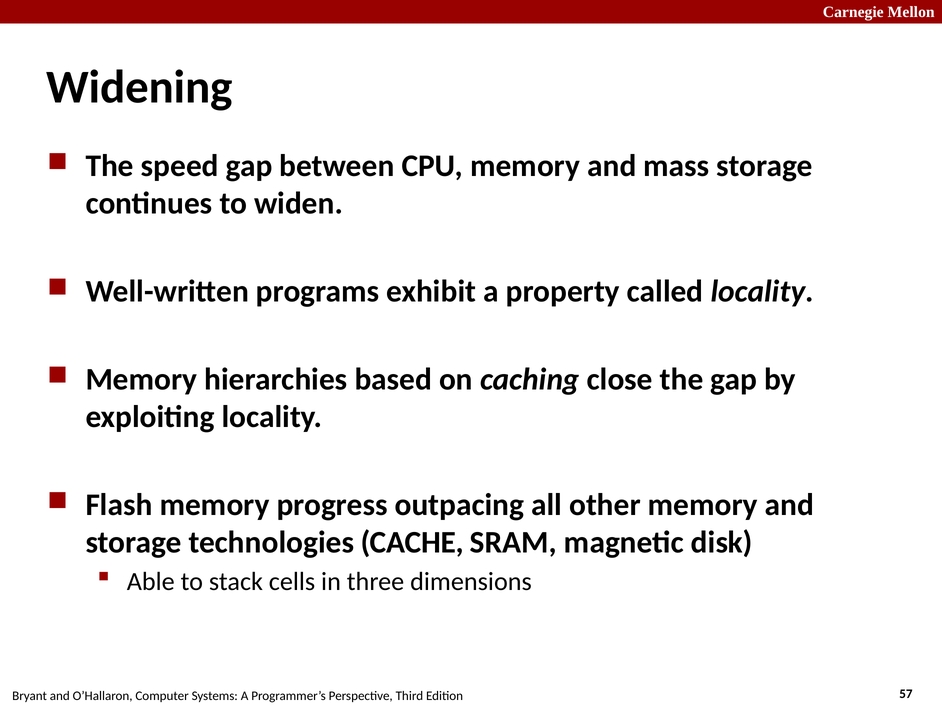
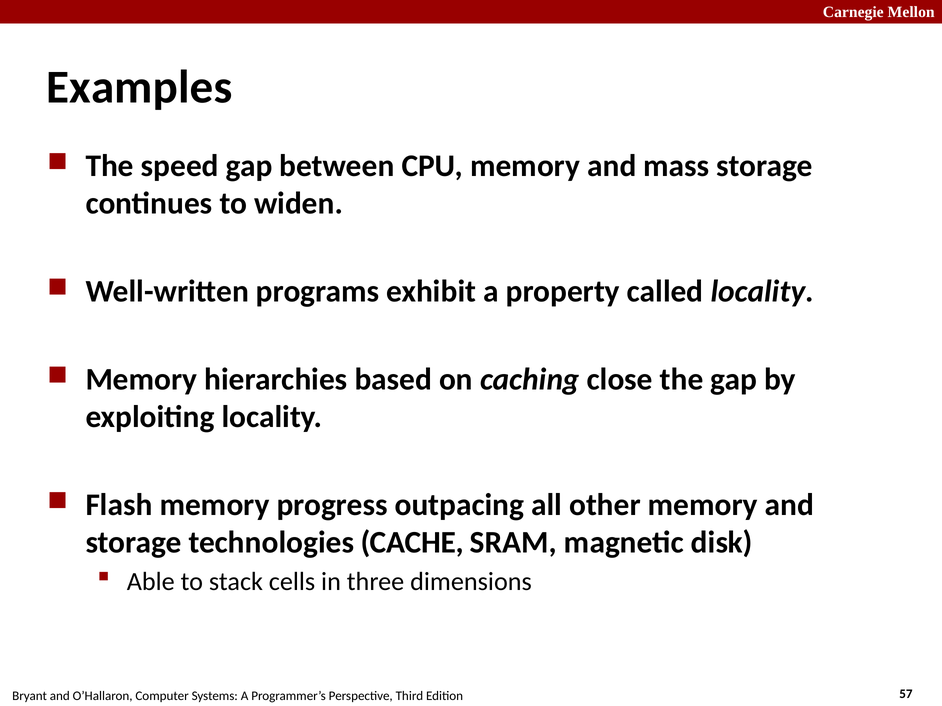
Widening: Widening -> Examples (139, 87)
